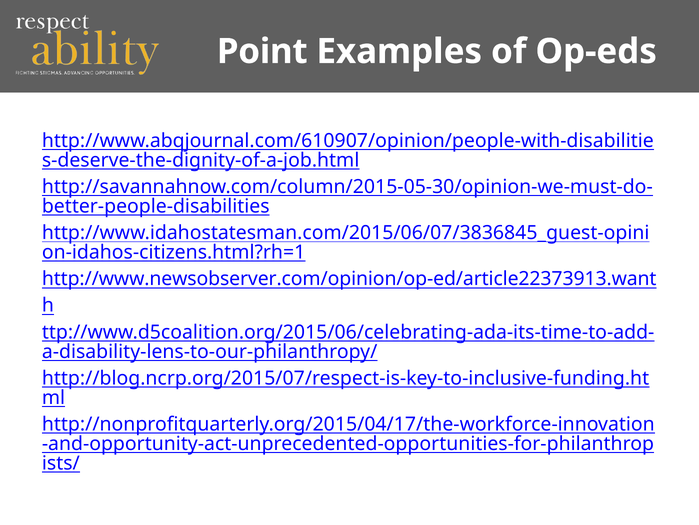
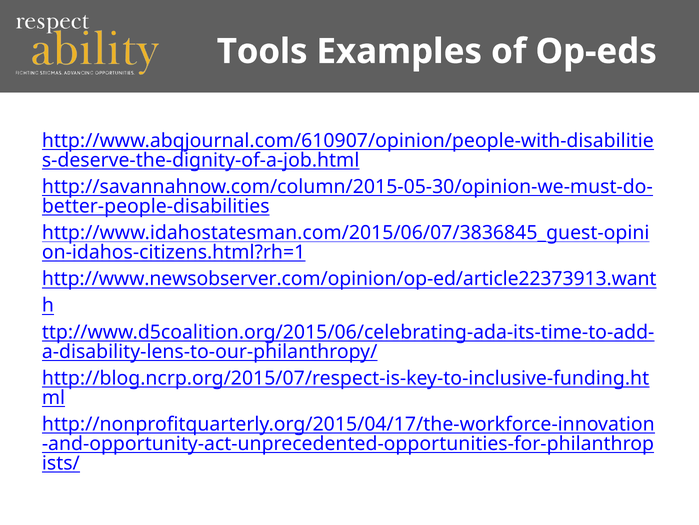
Point: Point -> Tools (262, 51)
